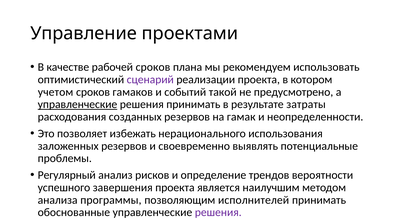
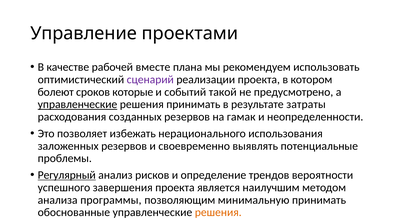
рабочей сроков: сроков -> вместе (153, 67)
учетом: учетом -> болеют (56, 92)
гамаков: гамаков -> которые (133, 92)
Регулярный underline: none -> present (67, 175)
исполнителей: исполнителей -> минимальную (254, 200)
решения colour: purple -> orange (218, 213)
